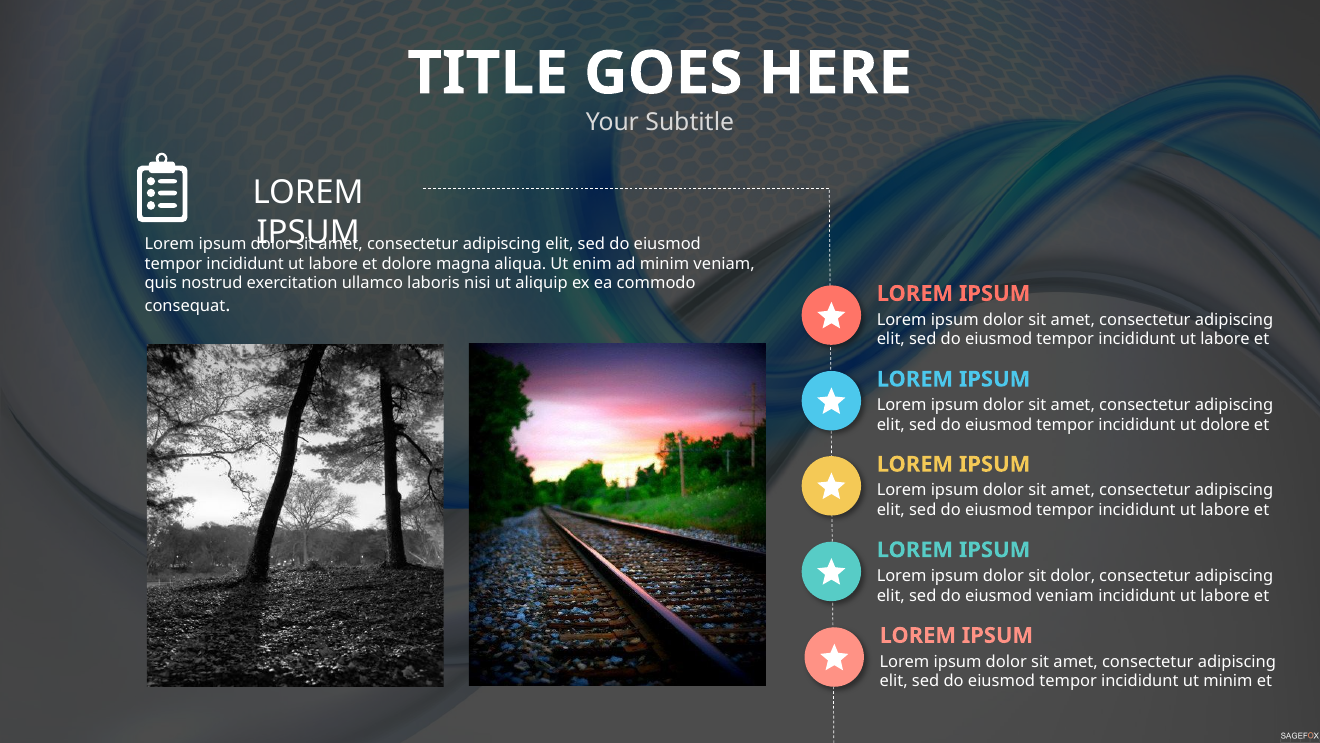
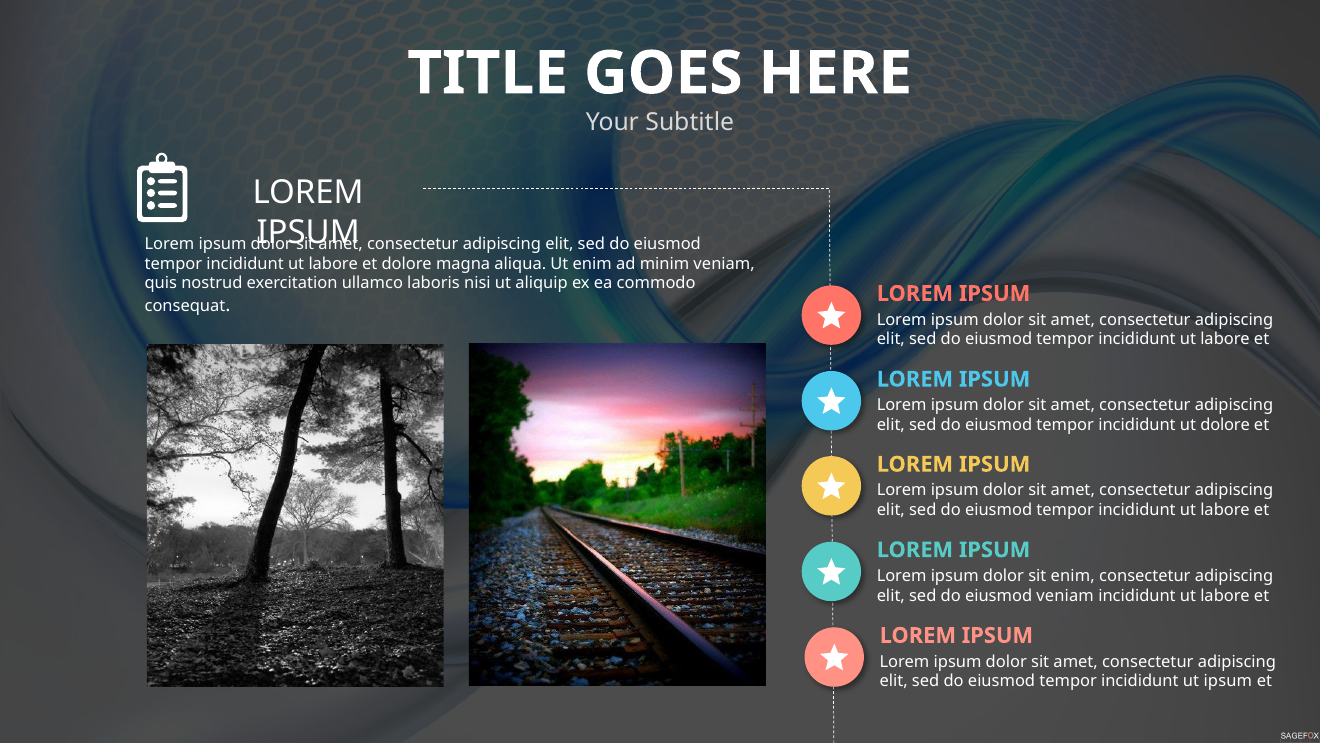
sit dolor: dolor -> enim (1073, 576)
ut minim: minim -> ipsum (1228, 681)
